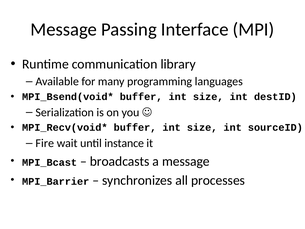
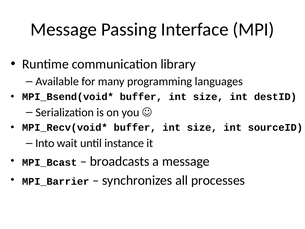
Fire: Fire -> Into (45, 143)
